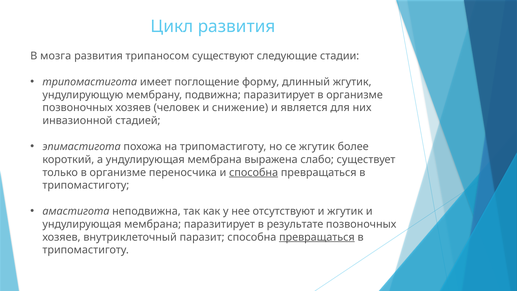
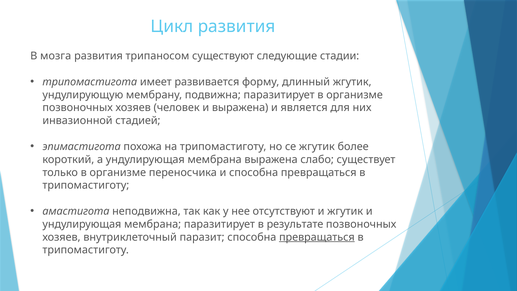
поглощение: поглощение -> развивается (207, 82)
и снижение: снижение -> выражена (240, 108)
способна underline: present -> none (254, 172)
